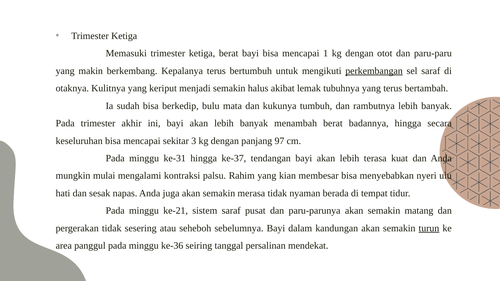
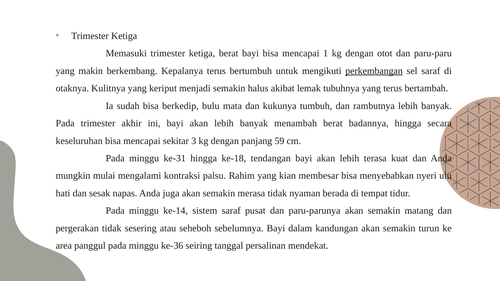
97: 97 -> 59 (279, 141)
ke-37: ke-37 -> ke-18 (234, 158)
ke-21: ke-21 -> ke-14 (176, 211)
turun underline: present -> none (429, 228)
